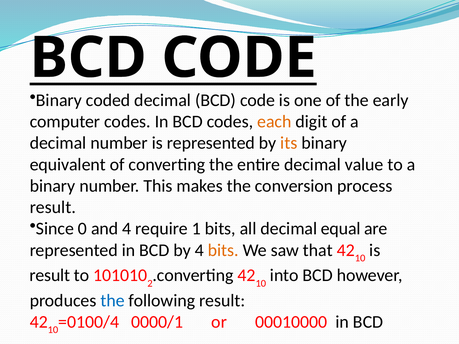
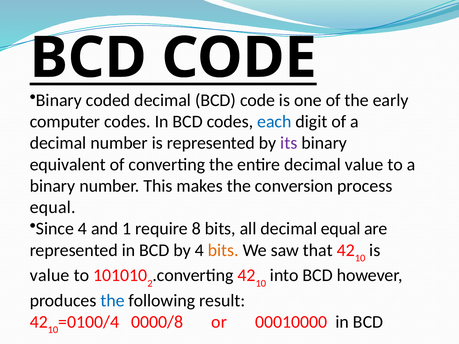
each colour: orange -> blue (274, 122)
its colour: orange -> purple (289, 143)
result: result -> equal (53, 207)
Since 0: 0 -> 4 (83, 229)
and 4: 4 -> 1 (127, 229)
1: 1 -> 8 (196, 229)
result: result -> value (50, 276)
0000/1: 0000/1 -> 0000/8 (157, 322)
